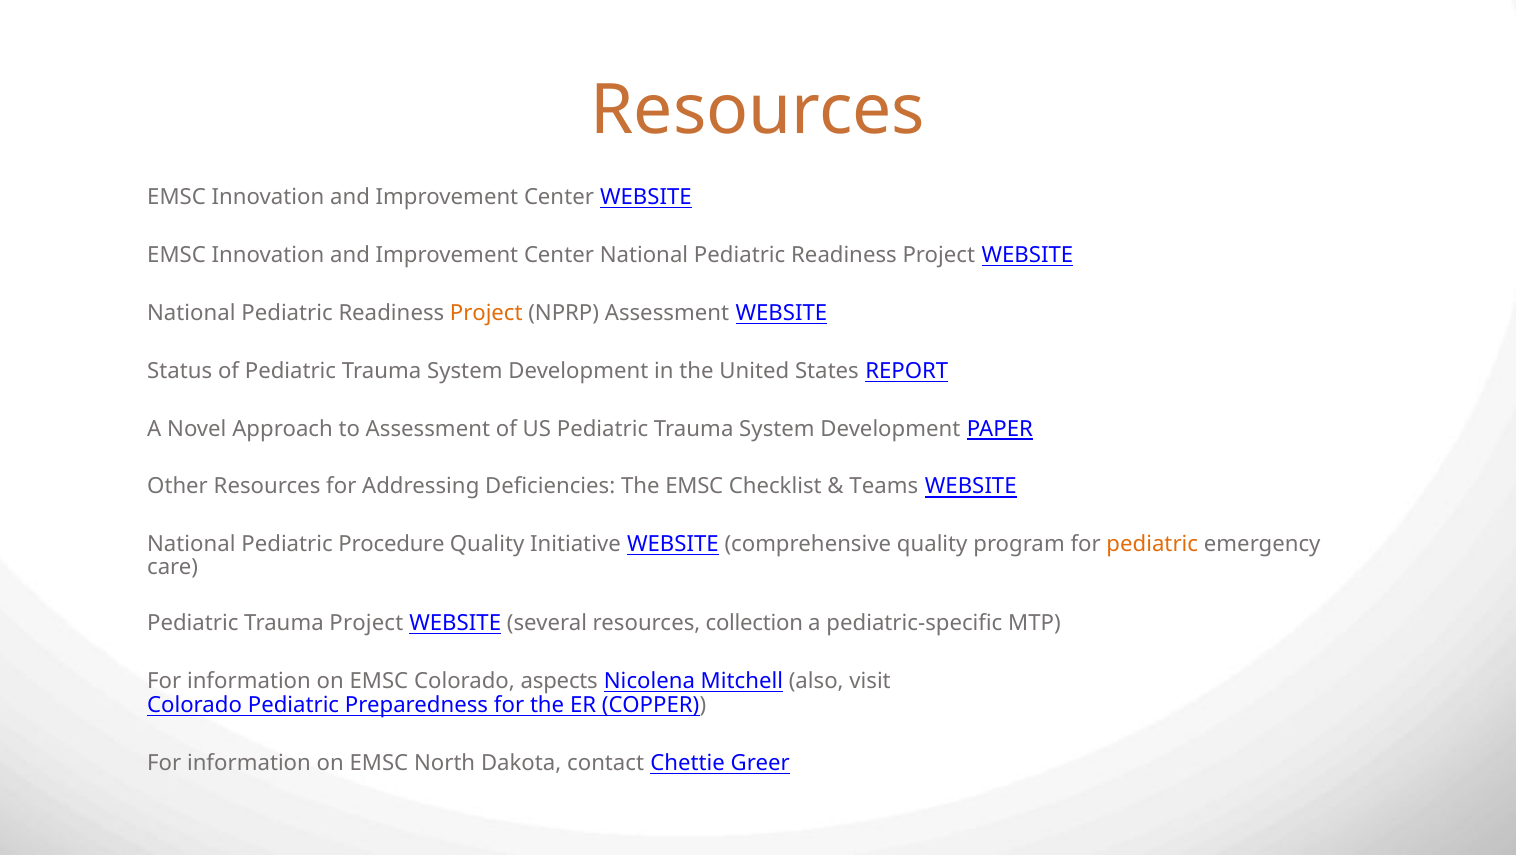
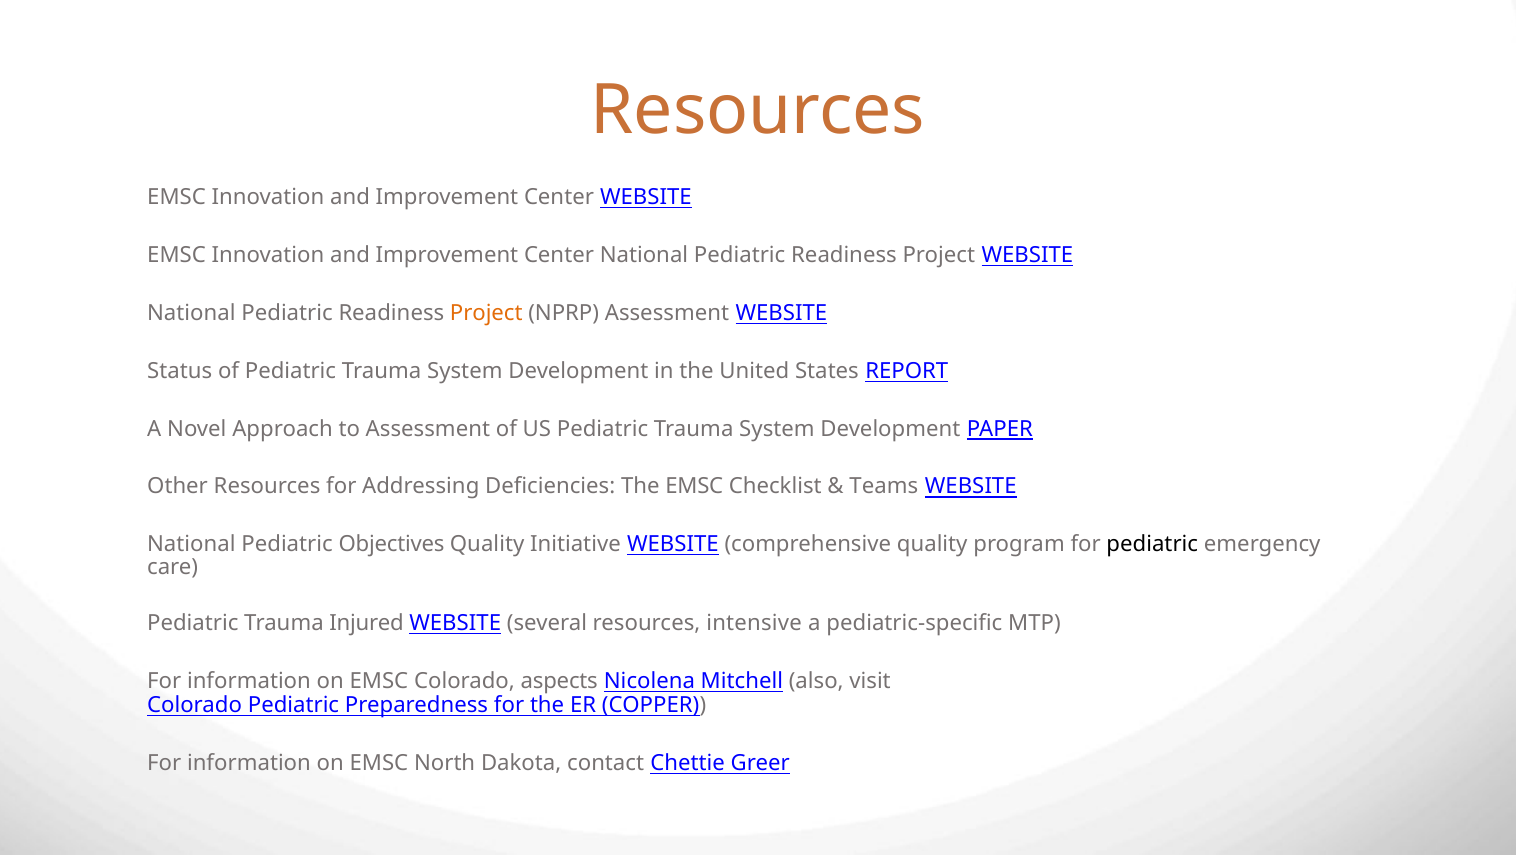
Procedure: Procedure -> Objectives (392, 544)
pediatric colour: orange -> black (1152, 544)
Trauma Project: Project -> Injured (367, 623)
collection: collection -> intensive (754, 623)
